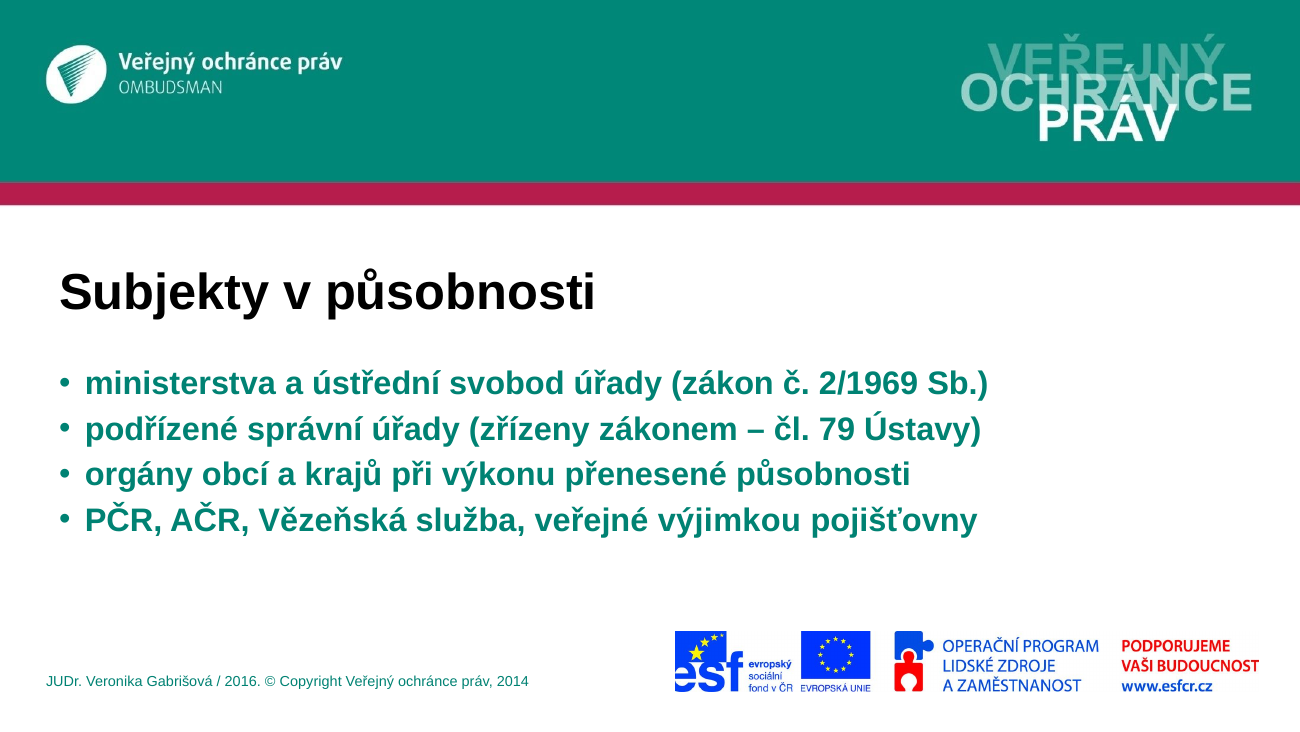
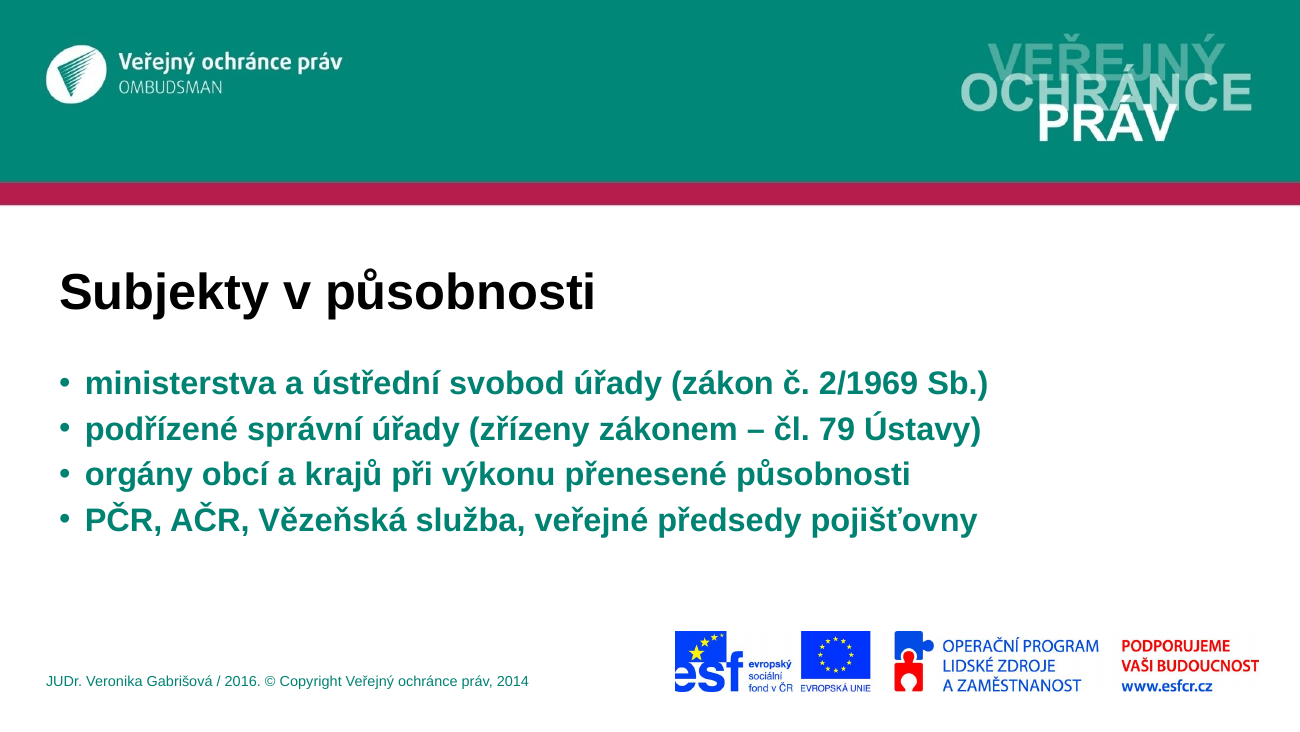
výjimkou: výjimkou -> předsedy (730, 520)
